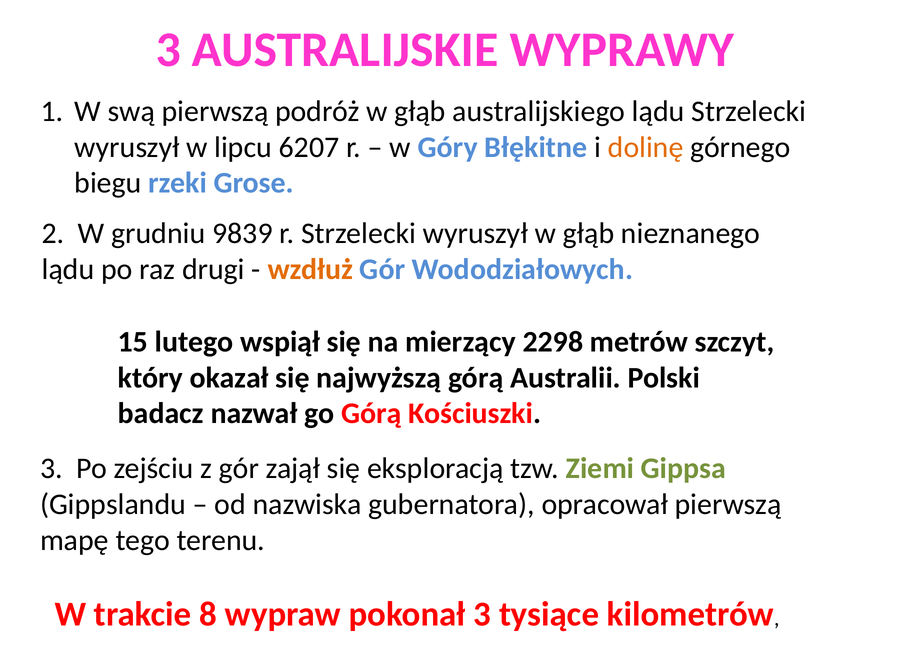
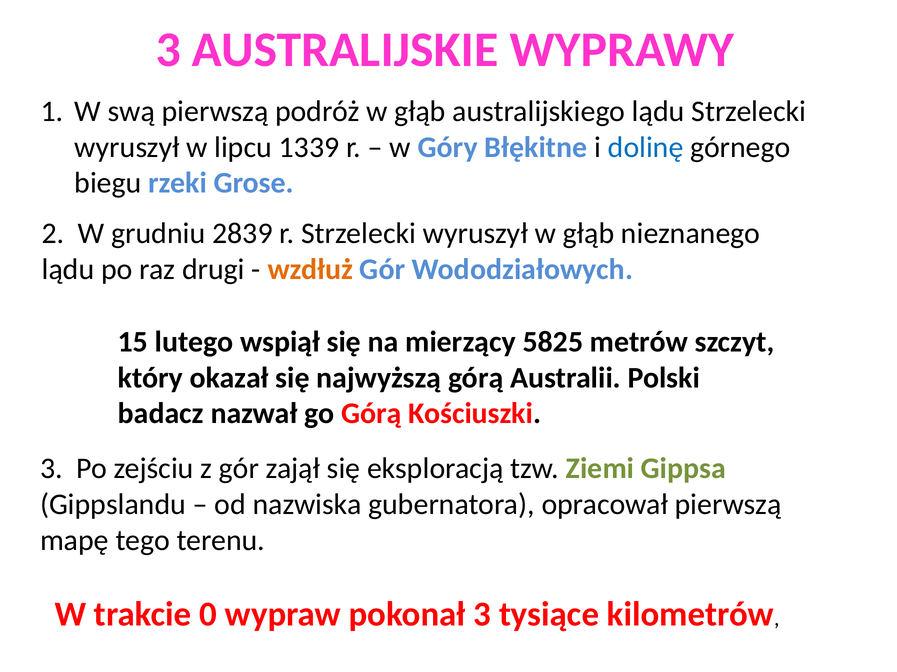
6207: 6207 -> 1339 (309, 147)
dolinę colour: orange -> blue (646, 147)
9839: 9839 -> 2839 (242, 234)
2298: 2298 -> 5825 (553, 342)
8: 8 -> 0 (208, 615)
